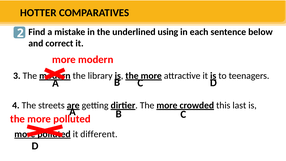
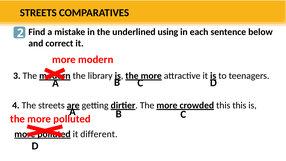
HOTTER: HOTTER -> STREETS (38, 13)
this last: last -> this (239, 105)
